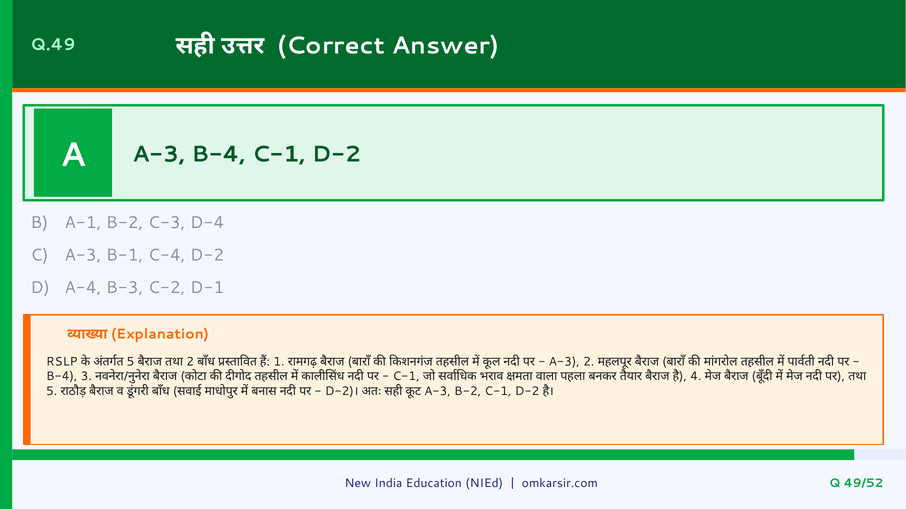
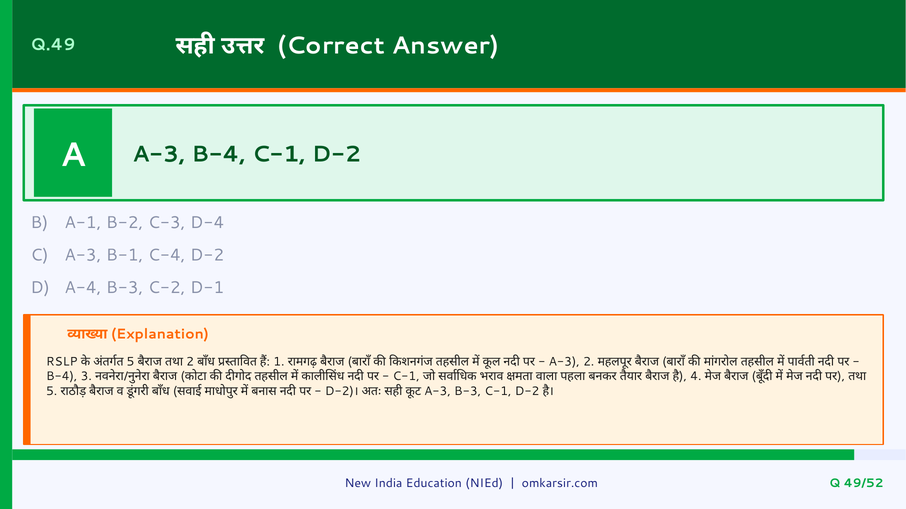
A-3 B-2: B-2 -> B-3 (468, 391)
